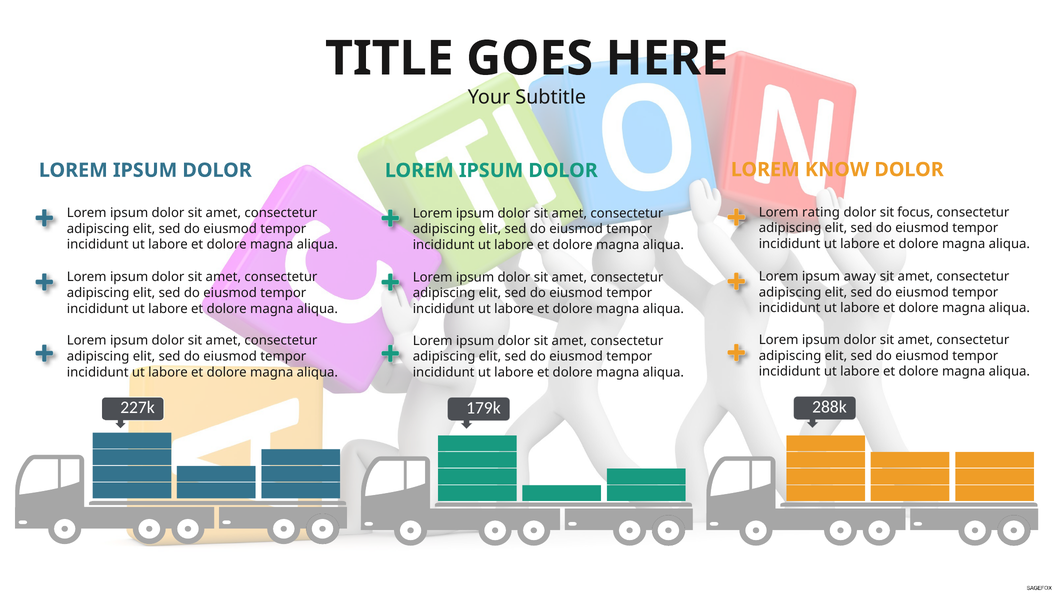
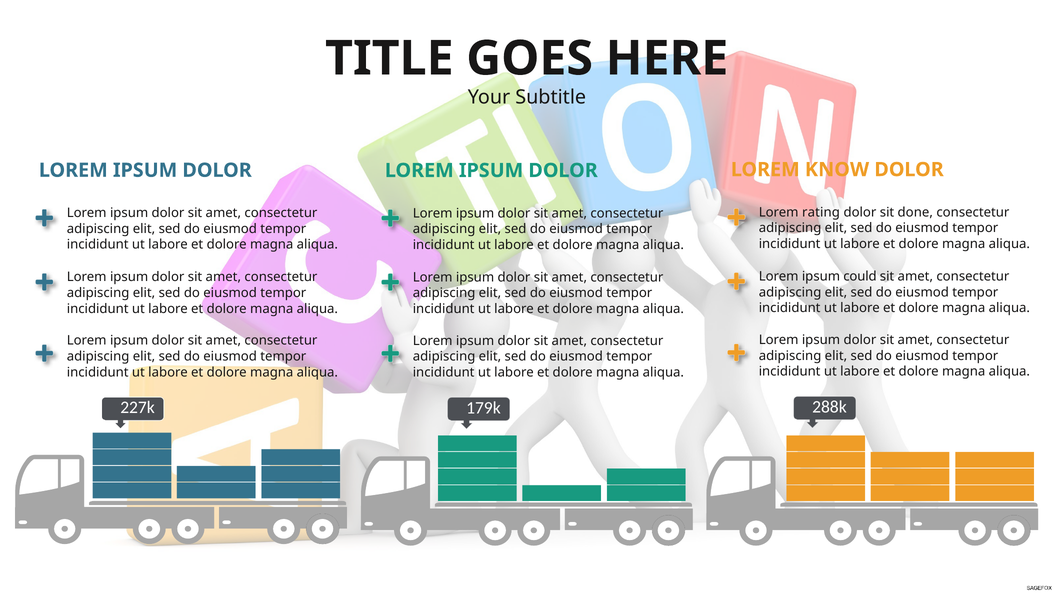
focus: focus -> done (915, 212)
away: away -> could (860, 276)
